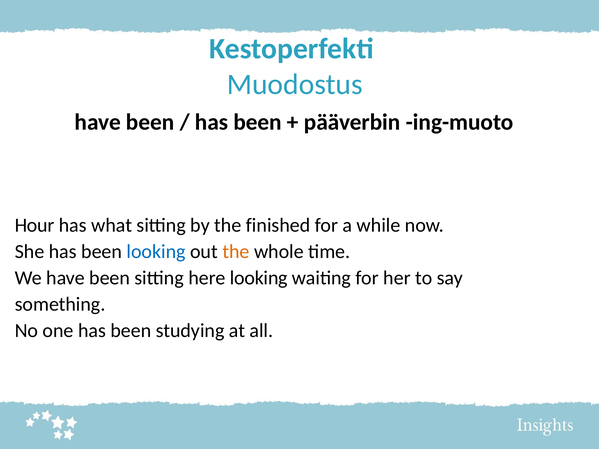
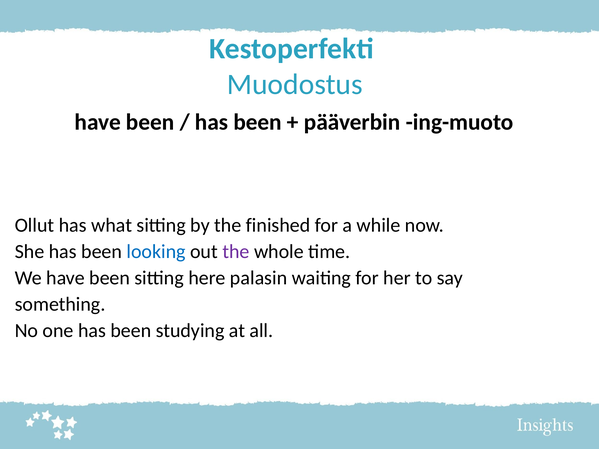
Hour: Hour -> Ollut (35, 225)
the colour: orange -> purple (236, 252)
here looking: looking -> palasin (259, 278)
